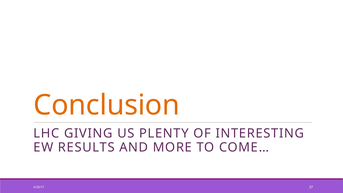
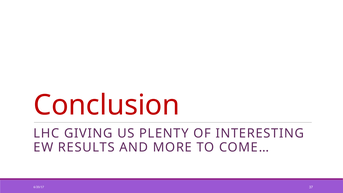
Conclusion colour: orange -> red (107, 105)
